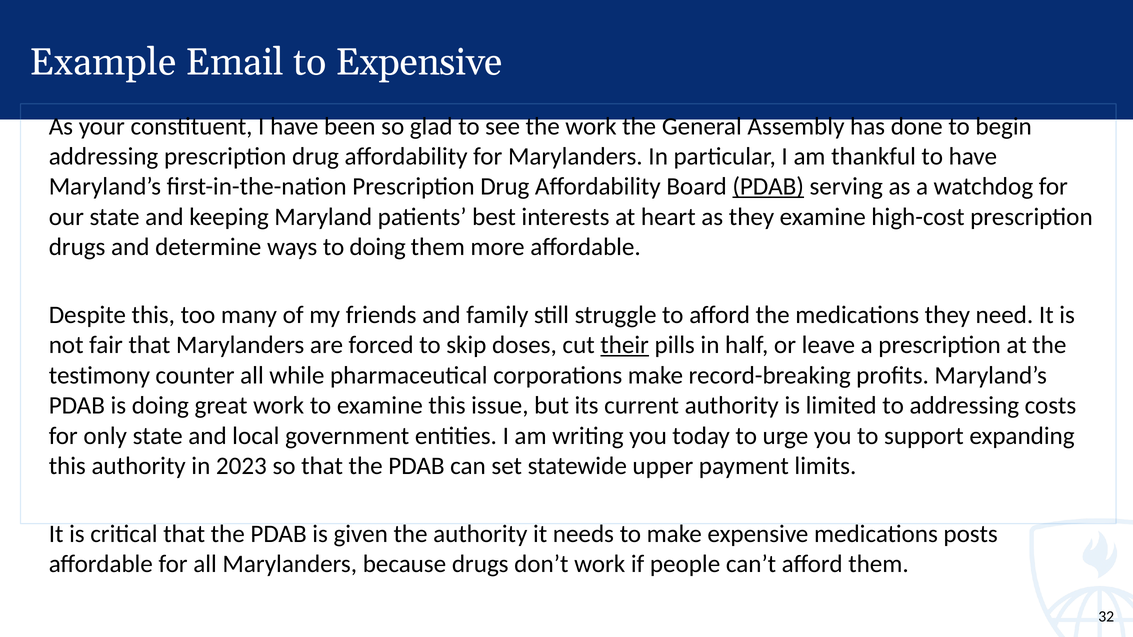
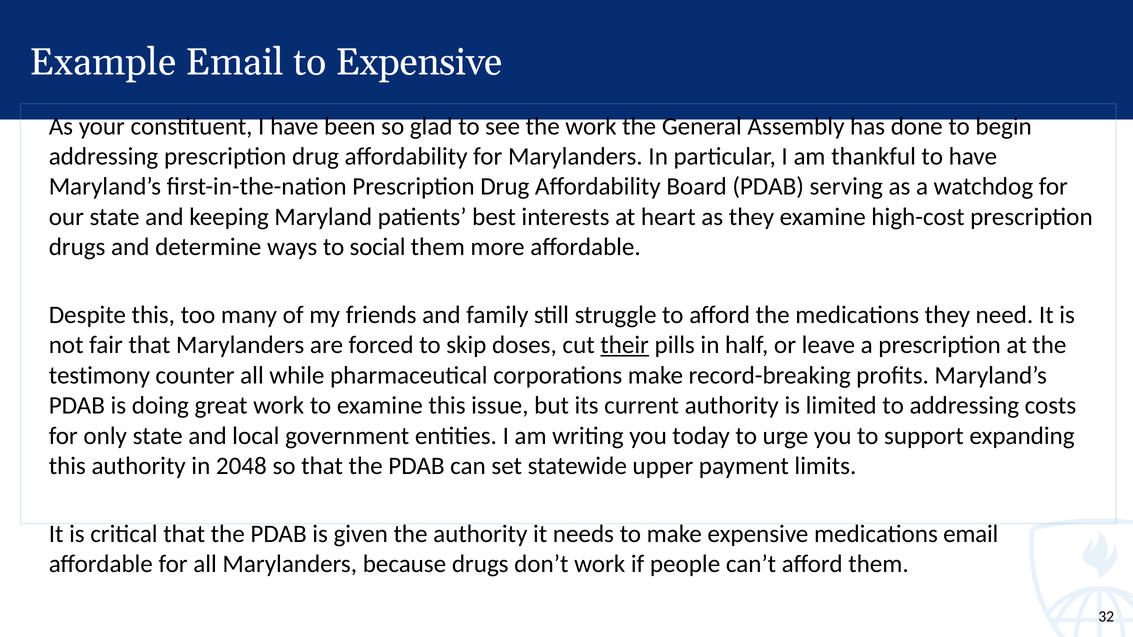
PDAB underline: present -> none (768, 187)
to doing: doing -> social (378, 247)
2023: 2023 -> 2048 (241, 466)
medications posts: posts -> email (971, 534)
